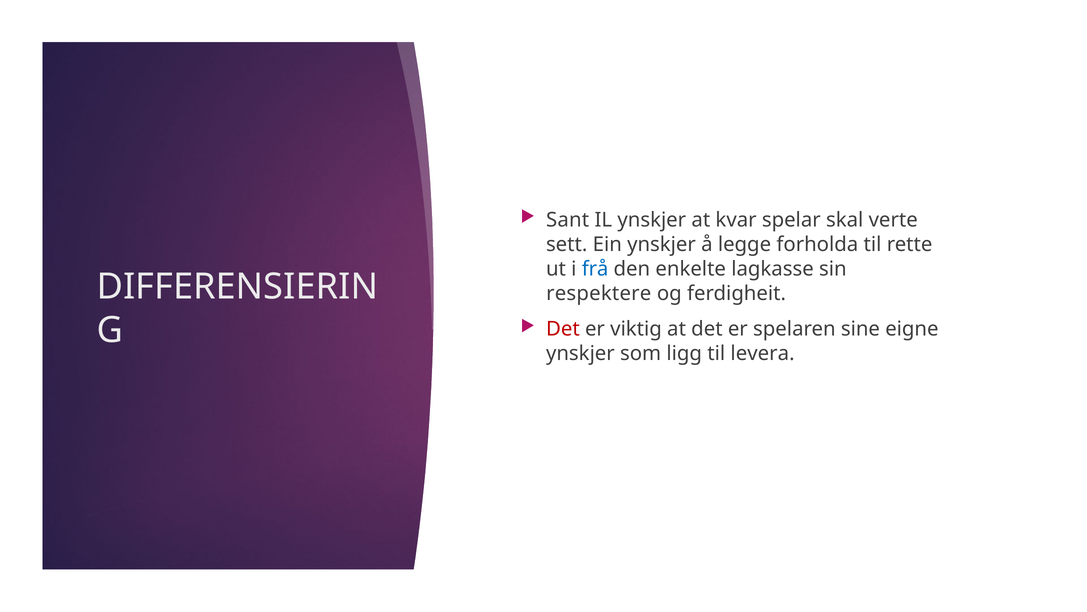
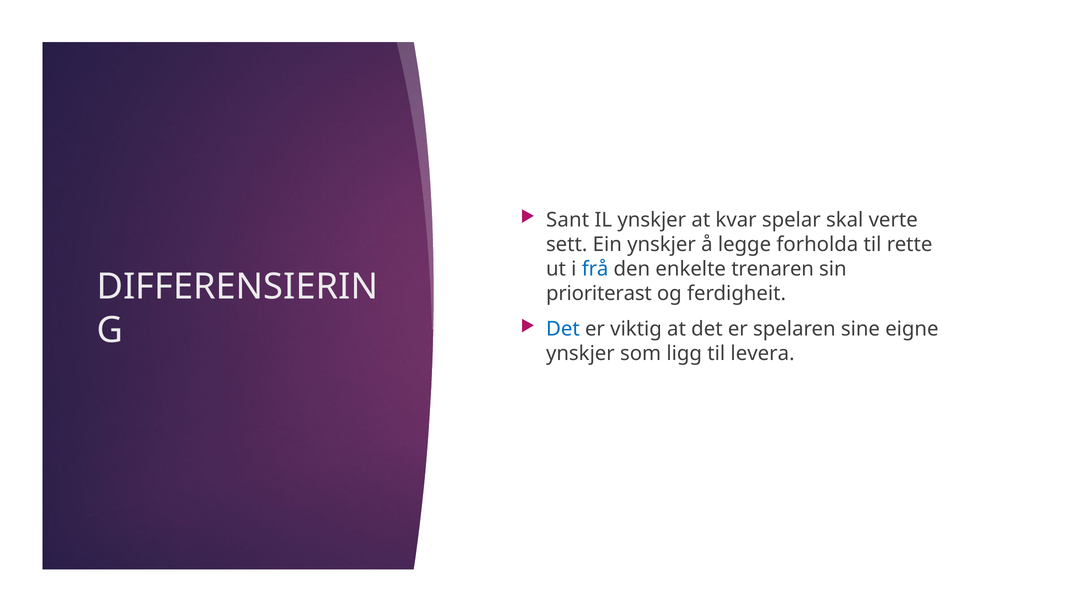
lagkasse: lagkasse -> trenaren (773, 269)
respektere: respektere -> prioriterast (599, 293)
Det colour: red -> blue (563, 329)
